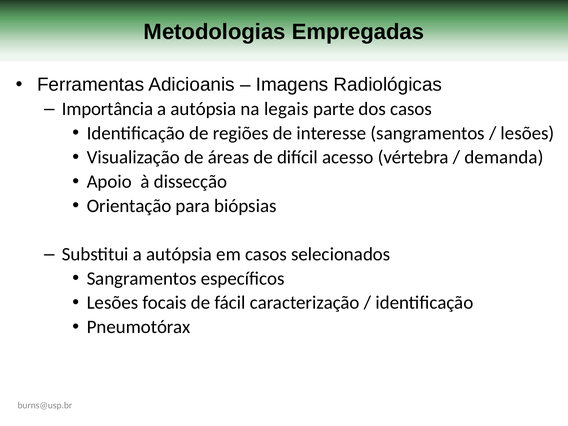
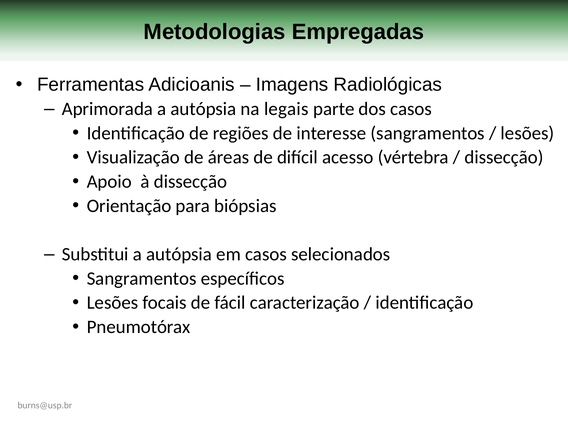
Importância: Importância -> Aprimorada (107, 109)
demanda: demanda -> dissecção (504, 157)
